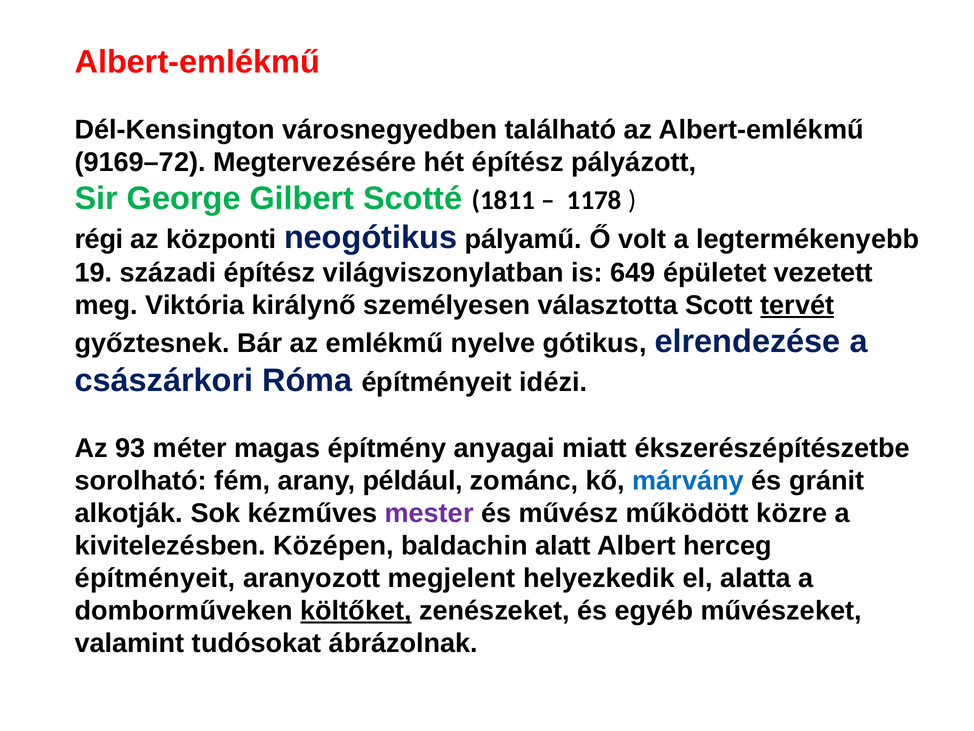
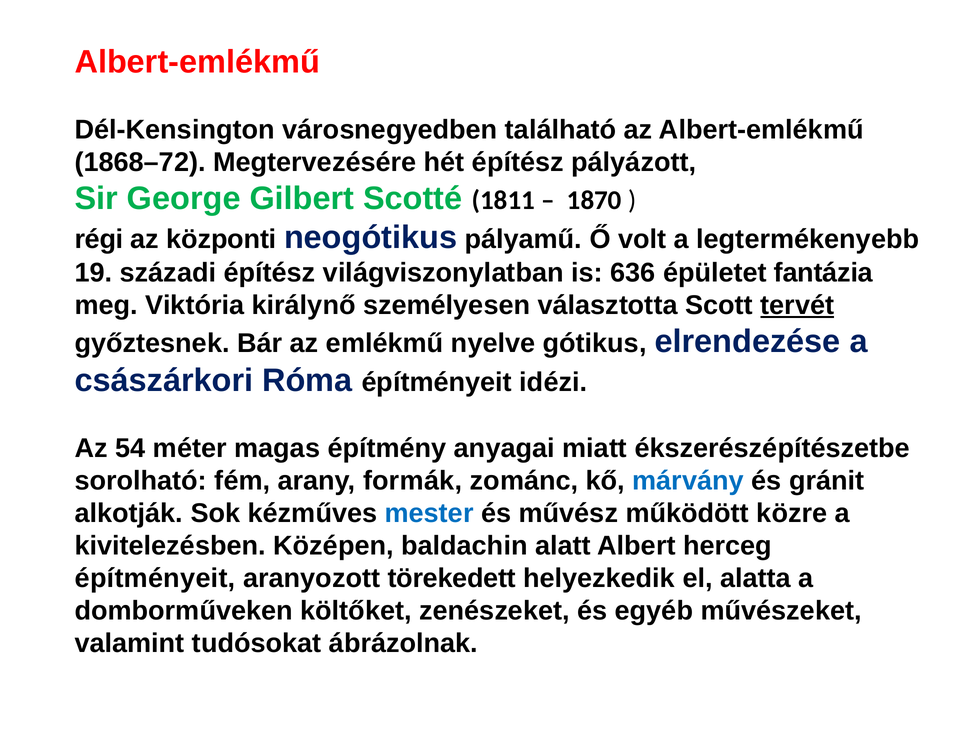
9169–72: 9169–72 -> 1868–72 (140, 162)
1178: 1178 -> 1870 (594, 200)
649: 649 -> 636 (633, 273)
vezetett: vezetett -> fantázia (823, 273)
93: 93 -> 54 (130, 448)
például: például -> formák (413, 481)
mester colour: purple -> blue (429, 513)
megjelent: megjelent -> törekedett (452, 578)
költőket underline: present -> none (356, 610)
